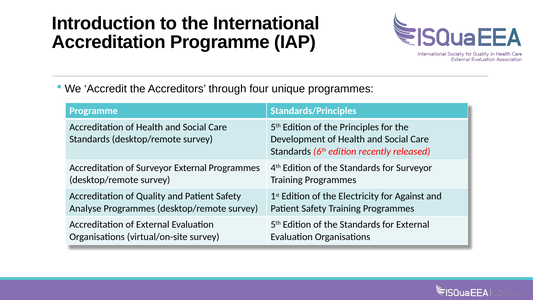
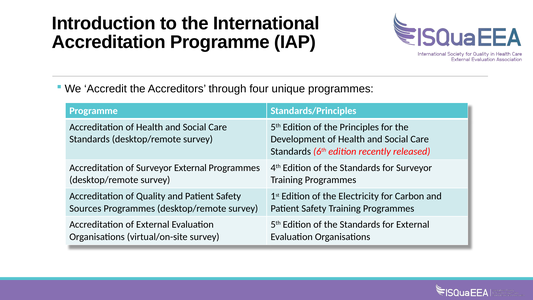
Against: Against -> Carbon (410, 196)
Analyse: Analyse -> Sources (85, 208)
